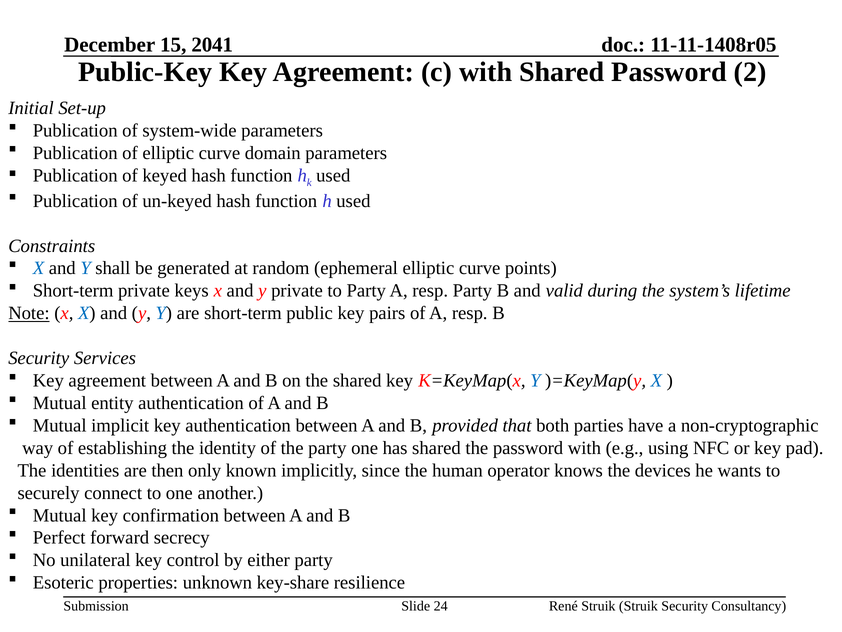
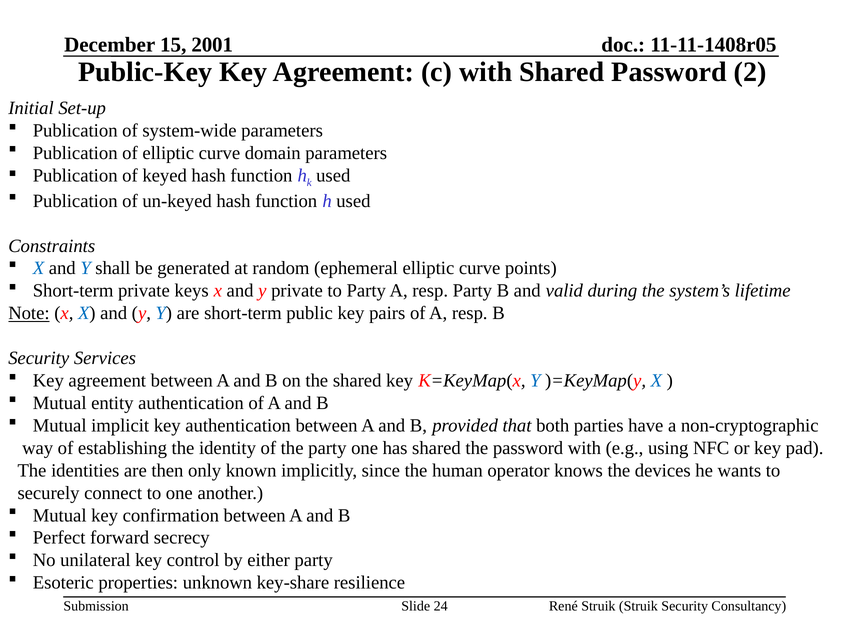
2041: 2041 -> 2001 (212, 45)
